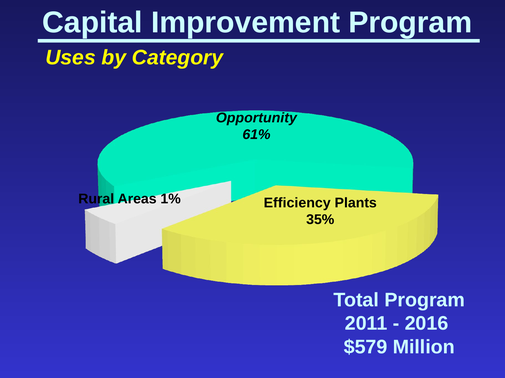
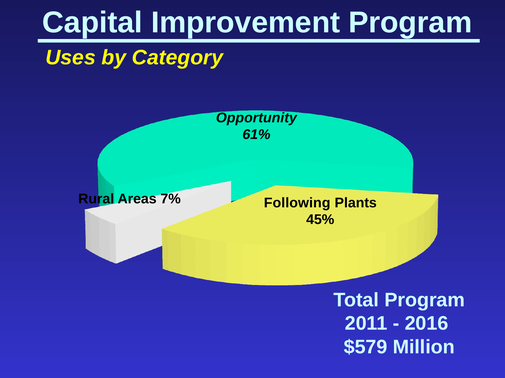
1%: 1% -> 7% (171, 199)
Efficiency: Efficiency -> Following (297, 203)
35%: 35% -> 45% (320, 220)
